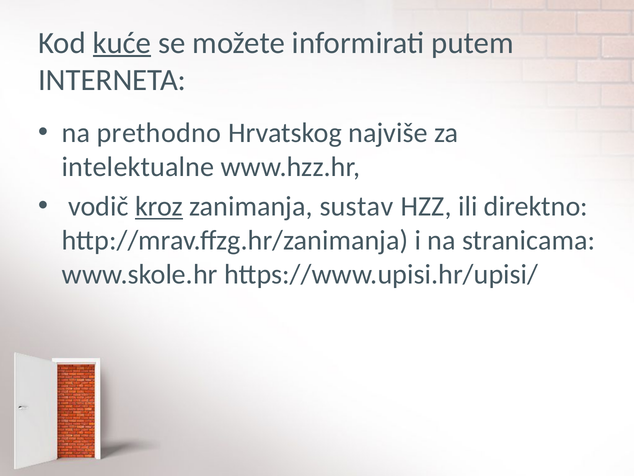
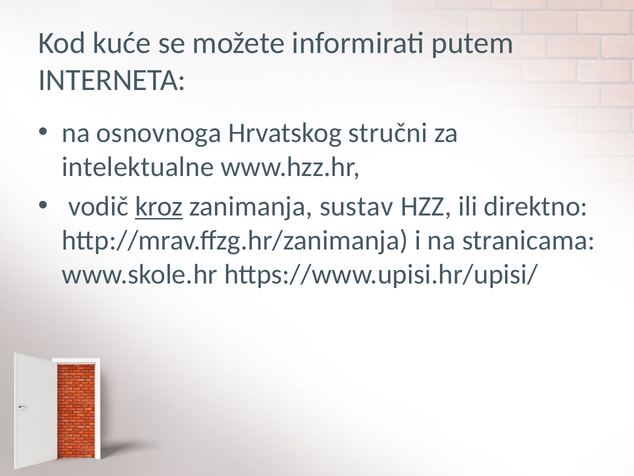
kuće underline: present -> none (122, 43)
prethodno: prethodno -> osnovnoga (159, 133)
najviše: najviše -> stručni (388, 133)
